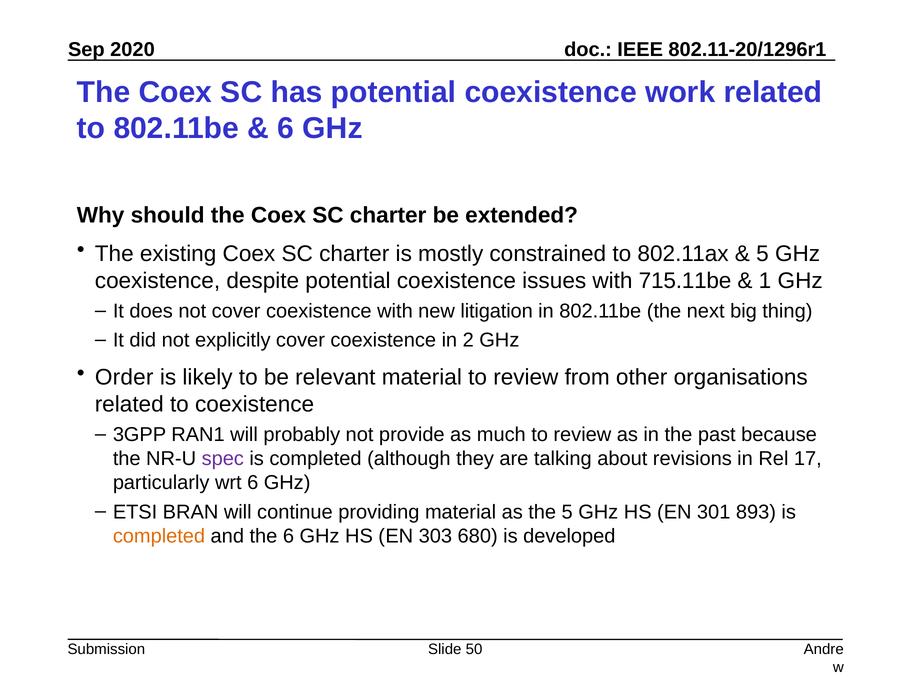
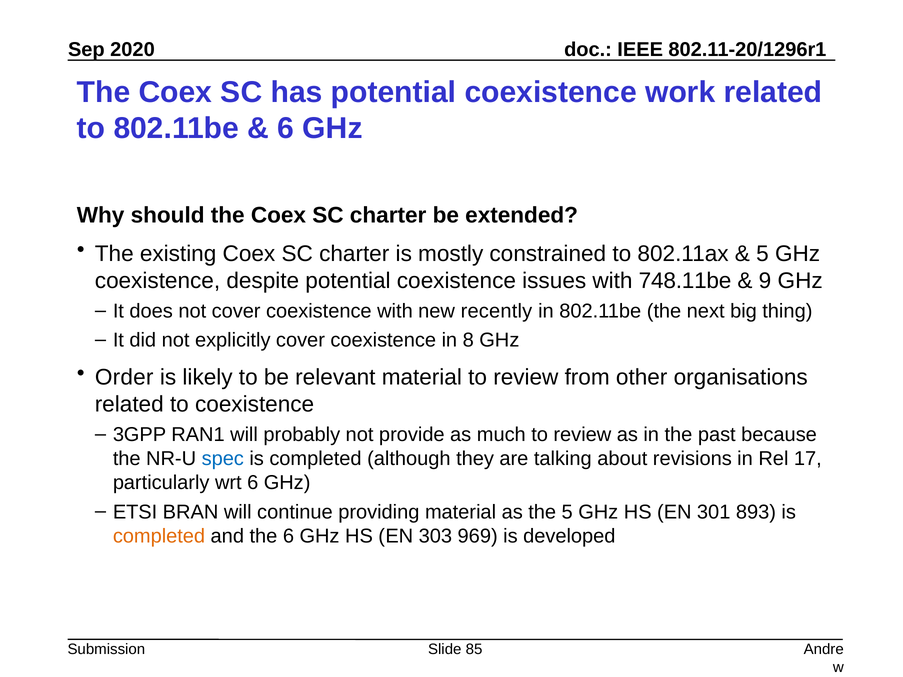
715.11be: 715.11be -> 748.11be (685, 281)
1: 1 -> 9 (765, 281)
litigation: litigation -> recently (496, 311)
2: 2 -> 8 (468, 340)
spec colour: purple -> blue (223, 459)
680: 680 -> 969 (478, 536)
50: 50 -> 85 (474, 650)
